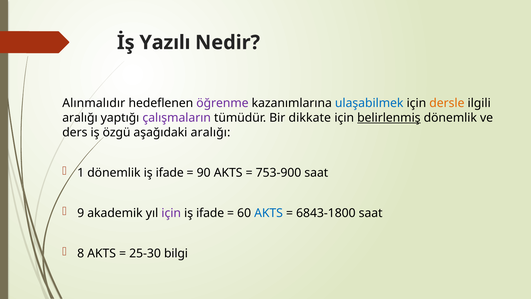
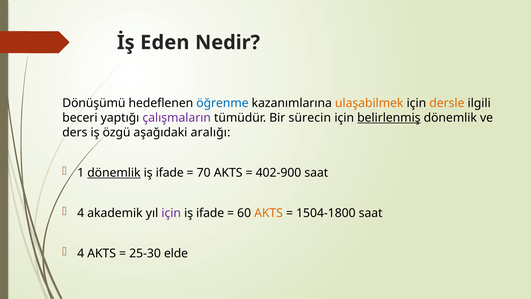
Yazılı: Yazılı -> Eden (165, 43)
Alınmalıdır: Alınmalıdır -> Dönüşümü (94, 103)
öğrenme colour: purple -> blue (222, 103)
ulaşabilmek colour: blue -> orange (369, 103)
aralığı: aralığı -> beceri (80, 118)
dikkate: dikkate -> sürecin (310, 118)
dönemlik underline: none -> present (114, 173)
90: 90 -> 70 (204, 173)
753-900: 753-900 -> 402-900 (278, 173)
9: 9 -> 4 (81, 213)
AKTS colour: blue -> orange (269, 213)
6843-1800: 6843-1800 -> 1504-1800 (326, 213)
8: 8 -> 4 (81, 253)
bilgi: bilgi -> elde (176, 253)
